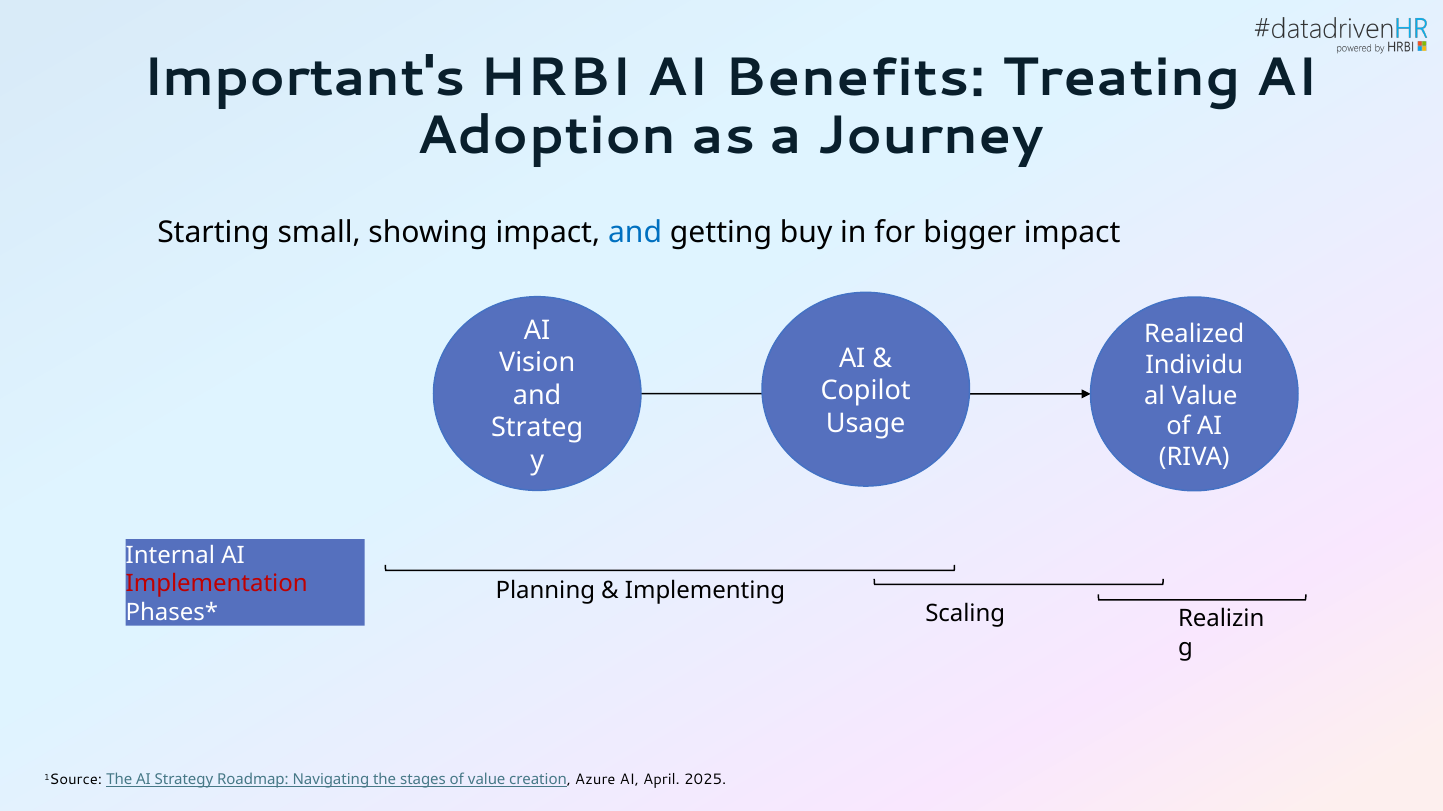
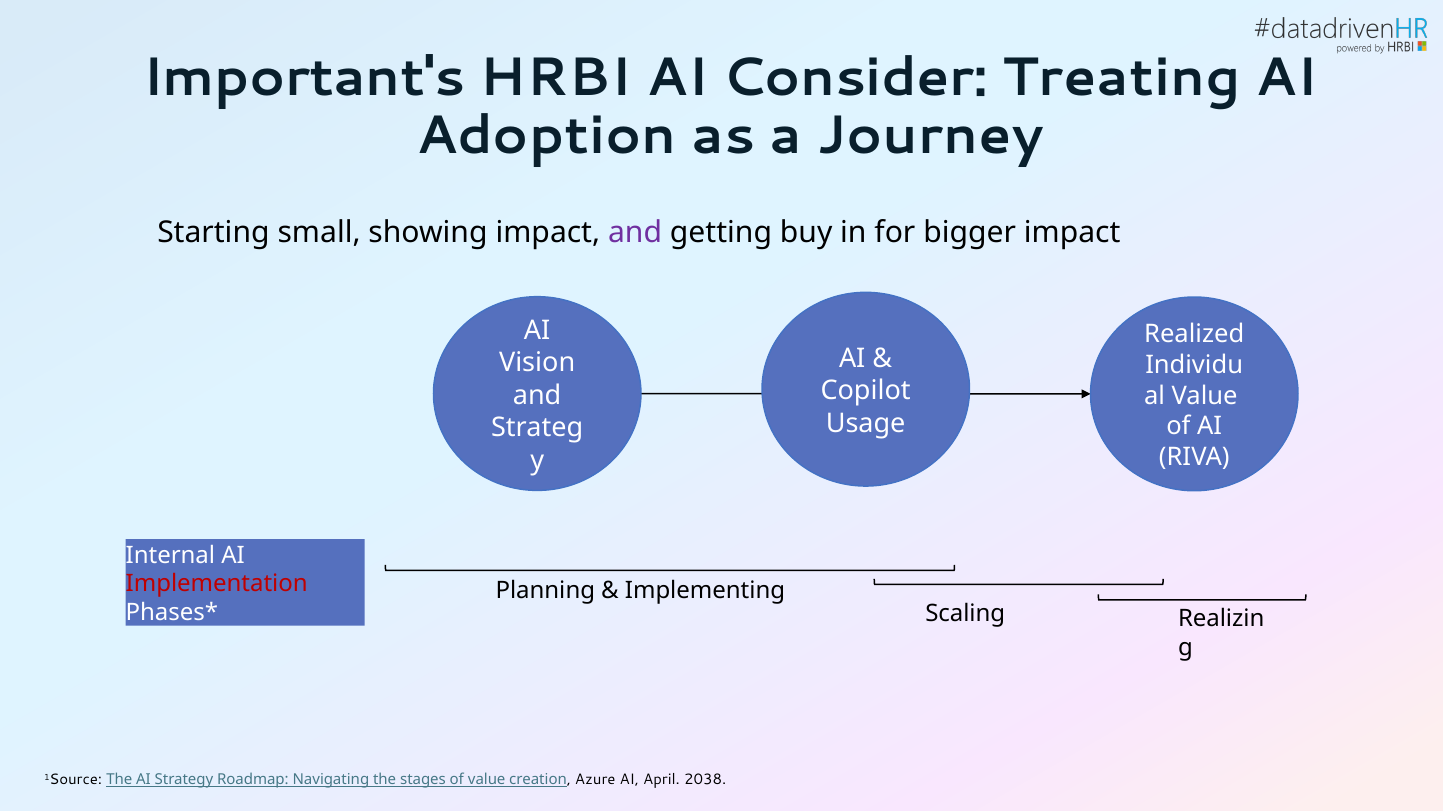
Benefits: Benefits -> Consider (856, 77)
and colour: blue -> purple (635, 233)
2025: 2025 -> 2038 (705, 780)
